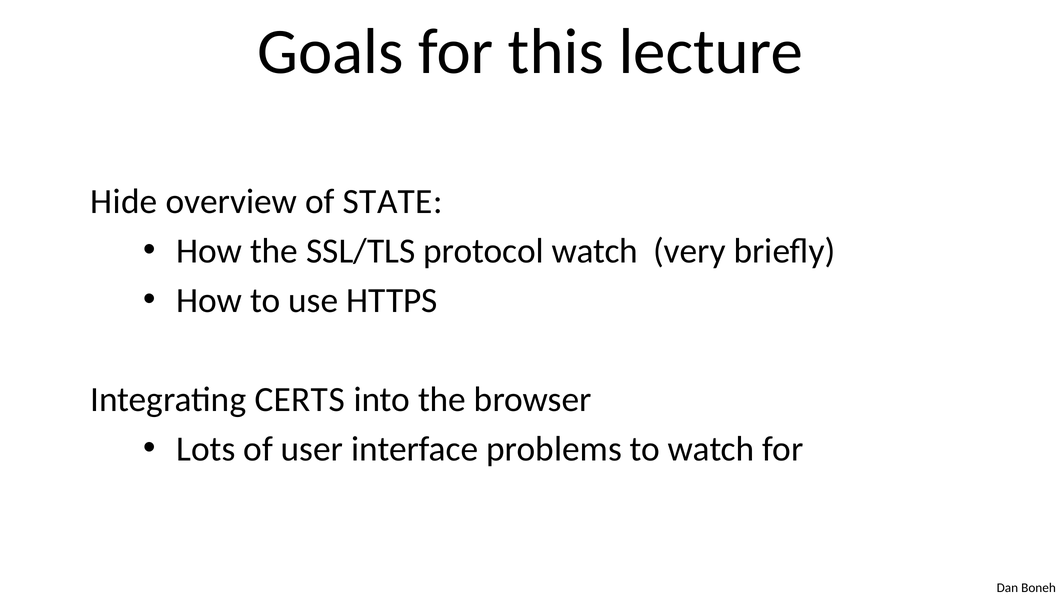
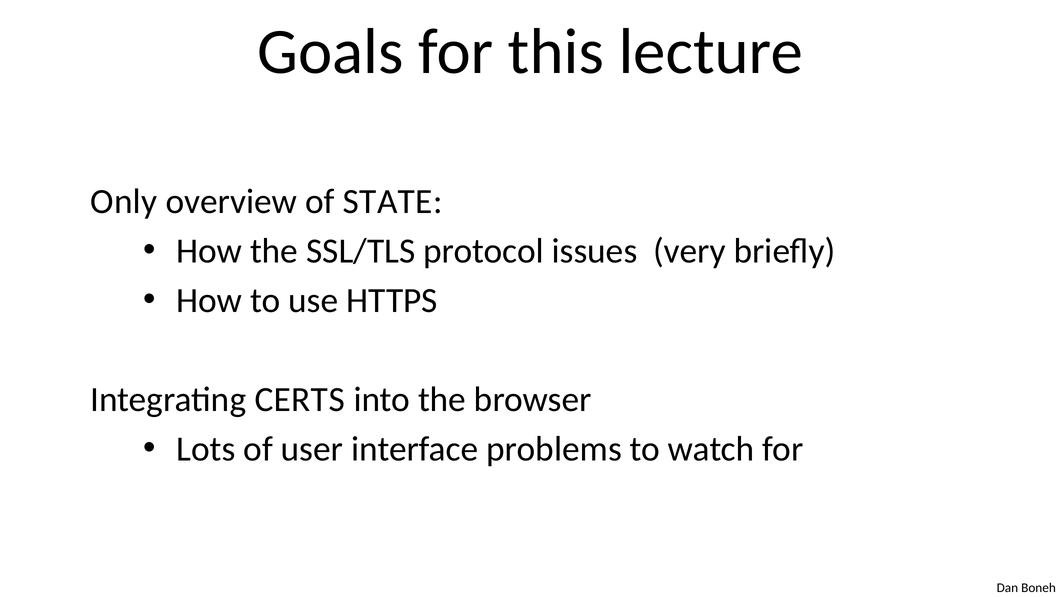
Hide: Hide -> Only (124, 201)
protocol watch: watch -> issues (595, 251)
